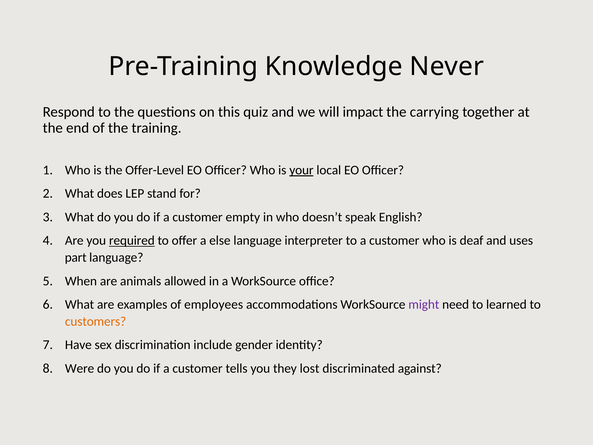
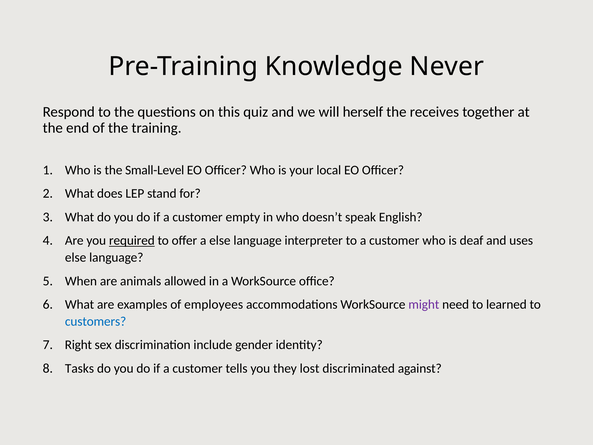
impact: impact -> herself (363, 112)
carrying: carrying -> receives (434, 112)
Offer-Level: Offer-Level -> Small-Level (155, 170)
your underline: present -> none (301, 170)
part: part -> else (76, 257)
customers colour: orange -> blue (96, 321)
Have: Have -> Right (78, 345)
Were: Were -> Tasks (80, 368)
